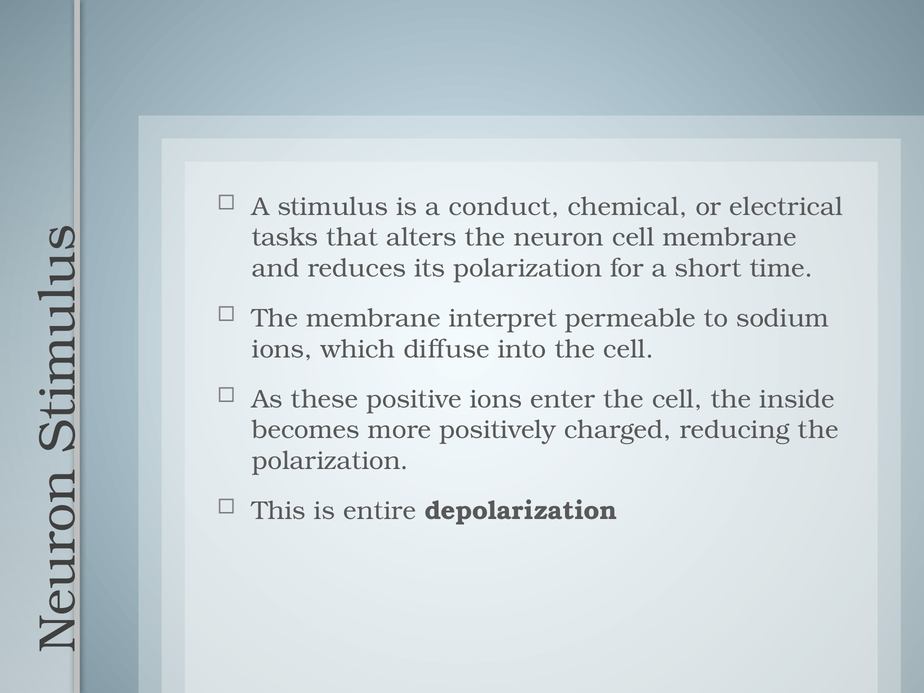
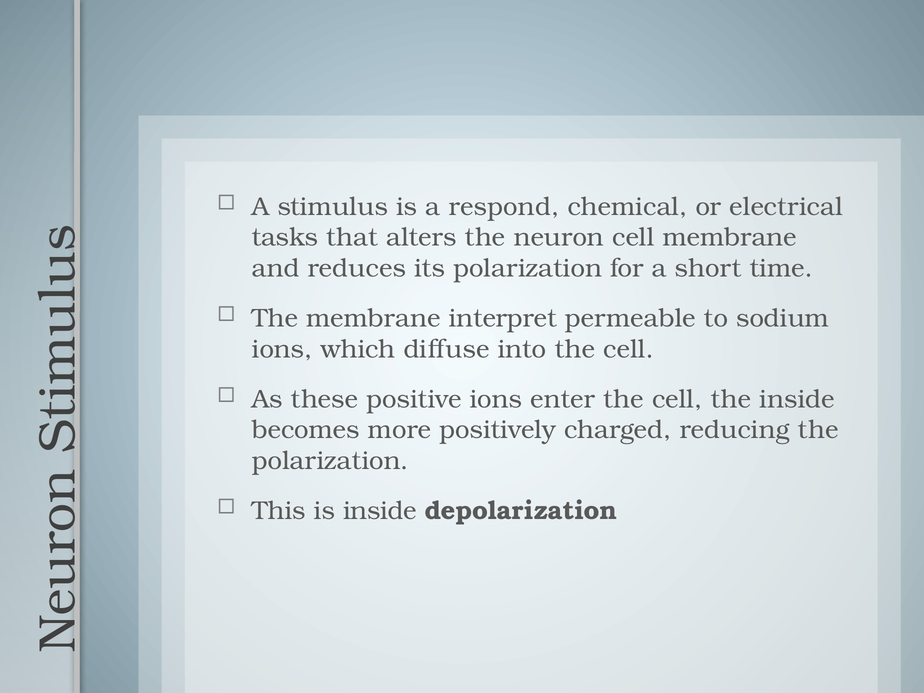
conduct: conduct -> respond (504, 207)
is entire: entire -> inside (380, 511)
